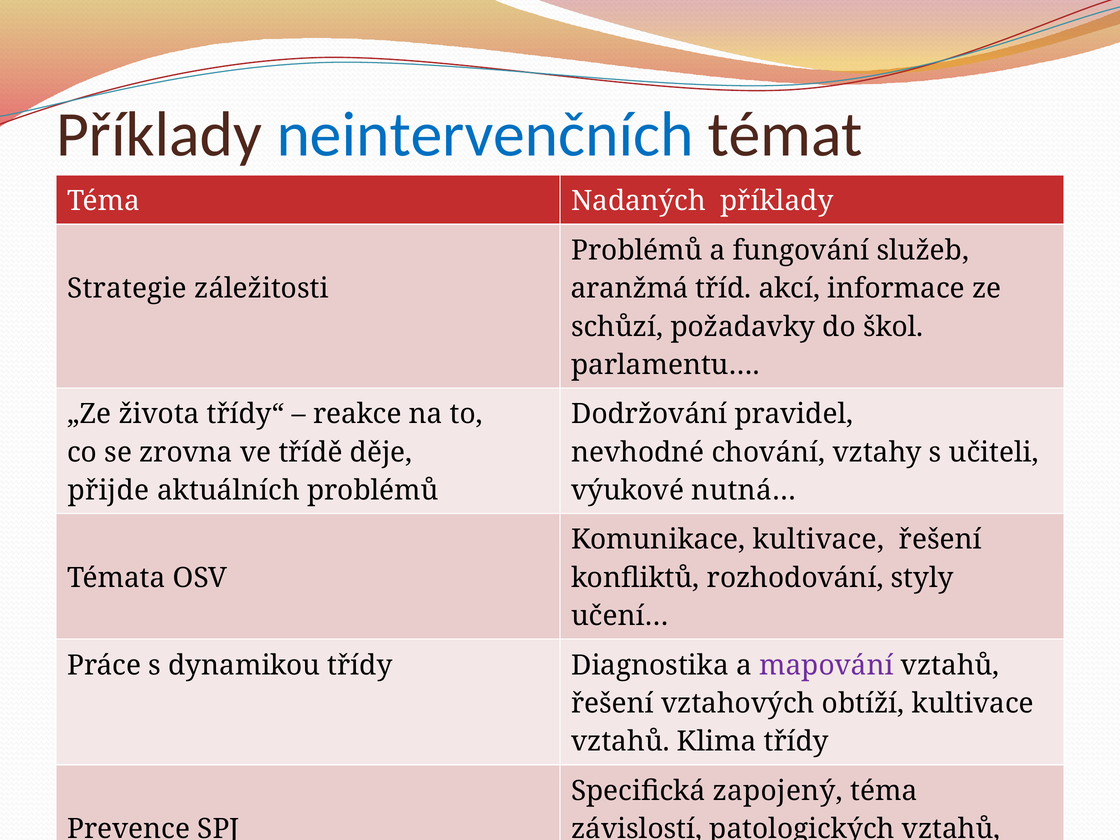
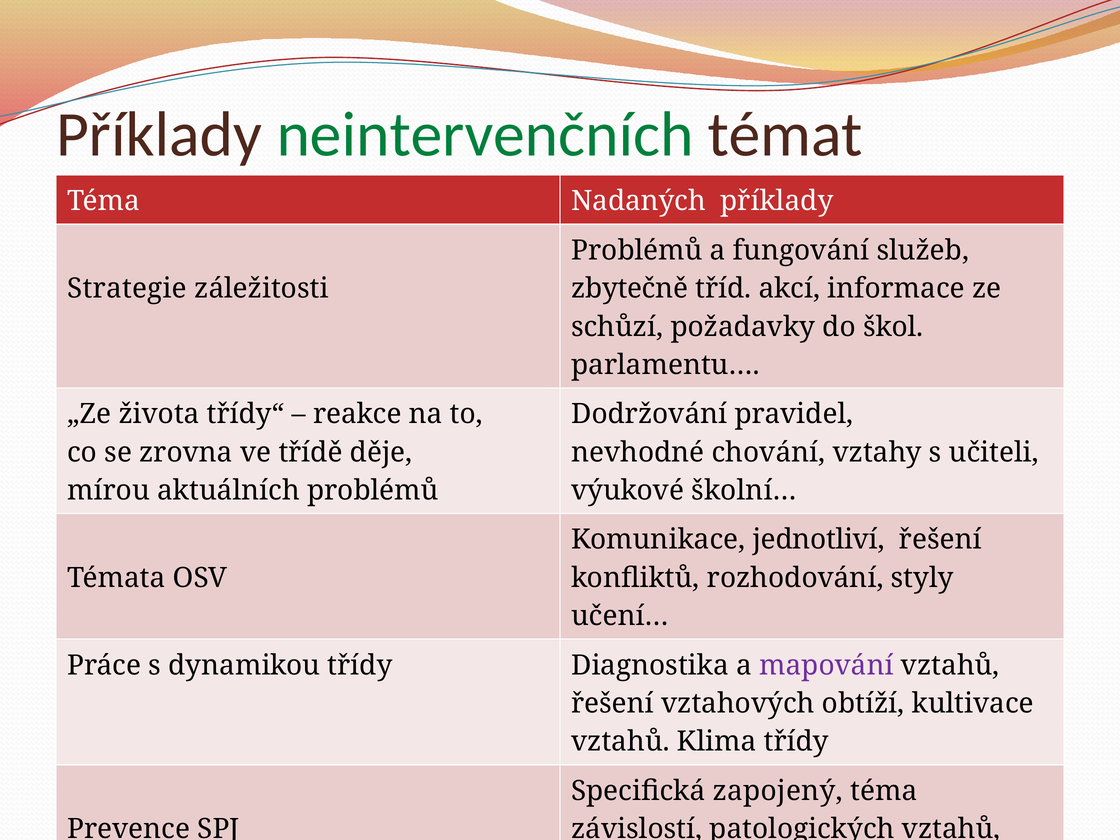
neintervenčních colour: blue -> green (485, 135)
aranžmá: aranžmá -> zbytečně (630, 289)
přijde: přijde -> mírou (109, 490)
nutná…: nutná… -> školní… (744, 490)
Komunikace kultivace: kultivace -> jednotliví (819, 540)
